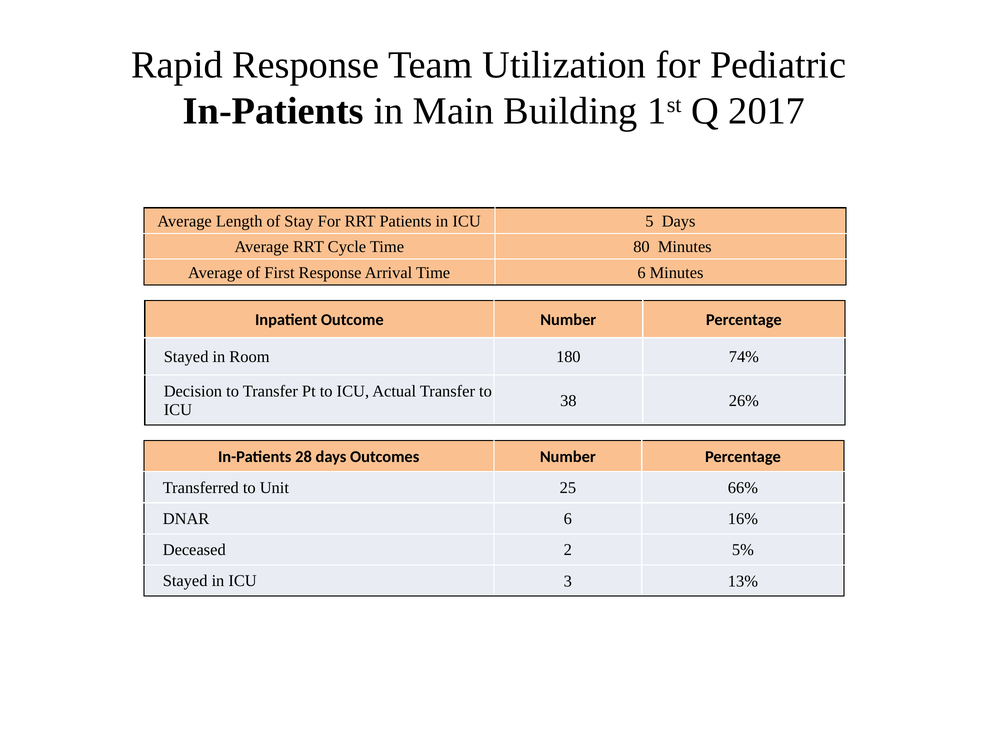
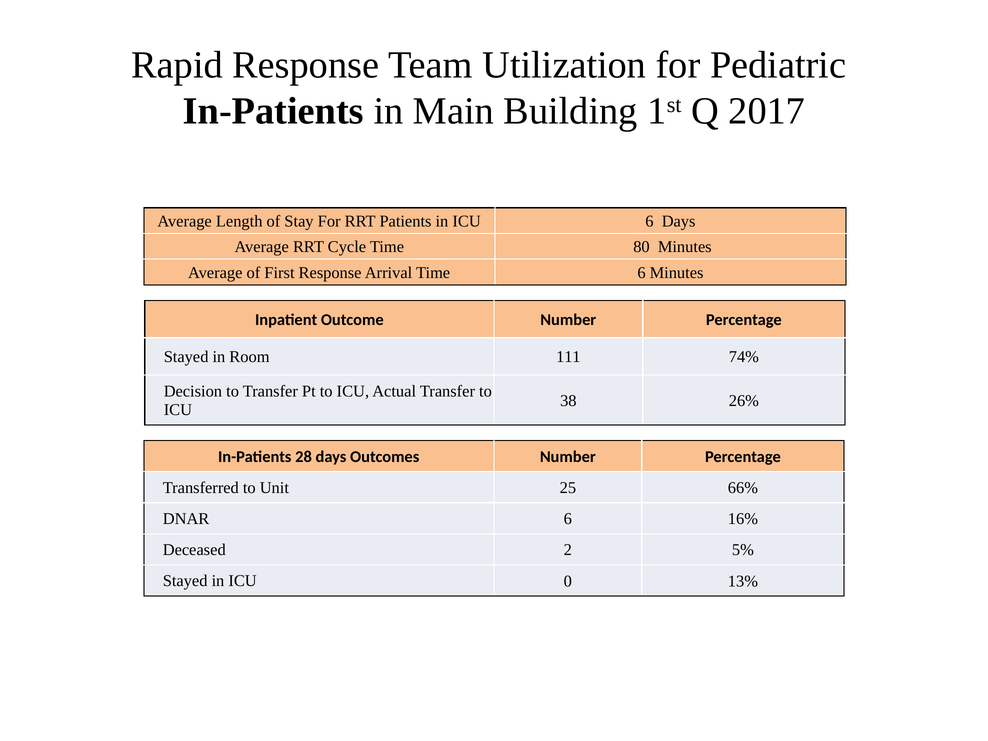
ICU 5: 5 -> 6 (649, 221)
180: 180 -> 111 (568, 357)
3: 3 -> 0 (568, 581)
